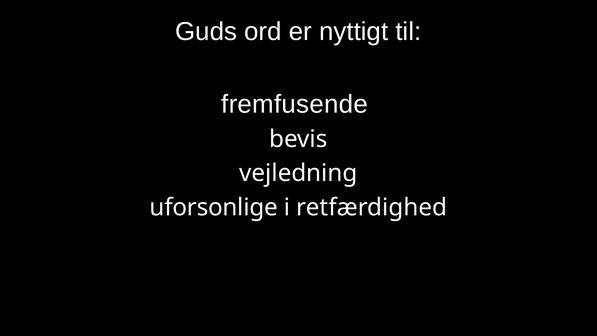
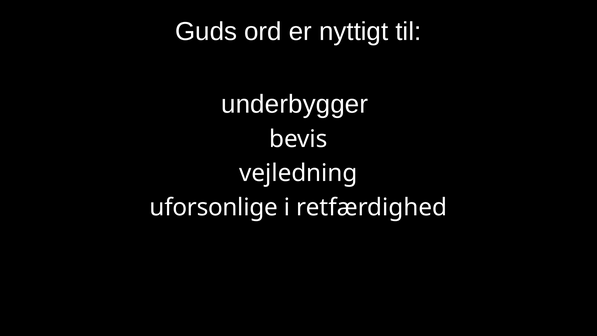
fremfusende: fremfusende -> underbygger (295, 104)
